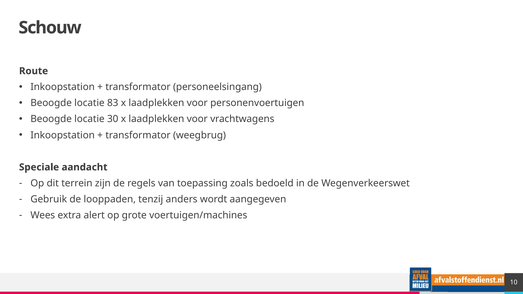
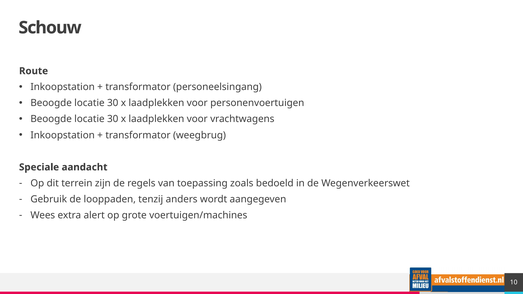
83: 83 -> 30 (113, 103)
